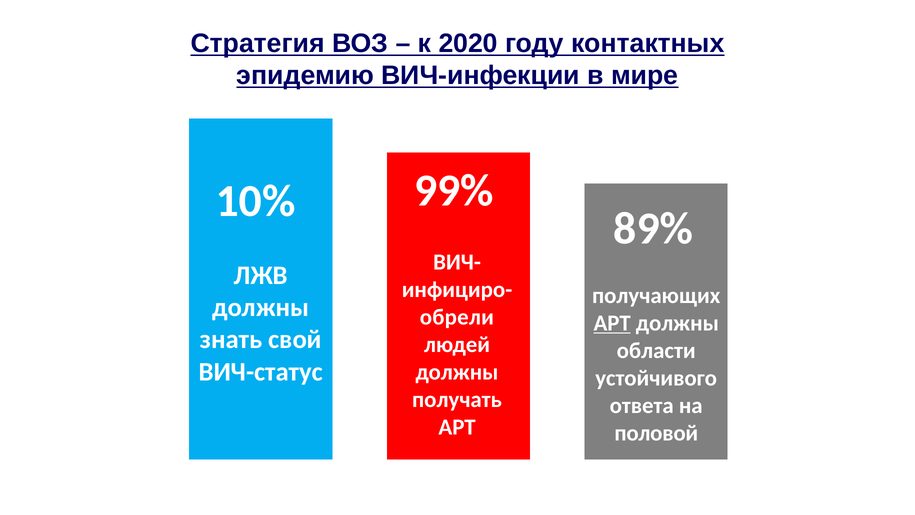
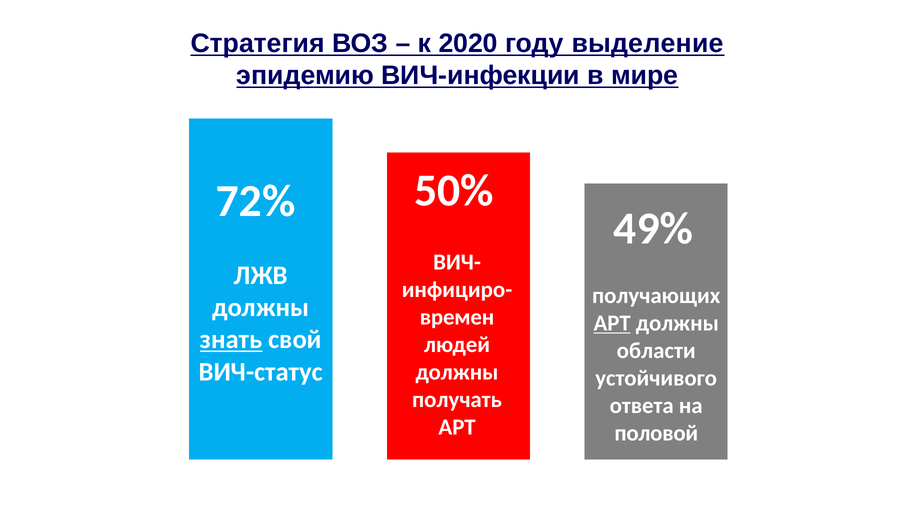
контактных: контактных -> выделение (648, 43)
99%: 99% -> 50% (454, 191)
10%: 10% -> 72% (256, 201)
89%: 89% -> 49% (653, 228)
обрели: обрели -> времен (457, 317)
знать underline: none -> present (231, 339)
